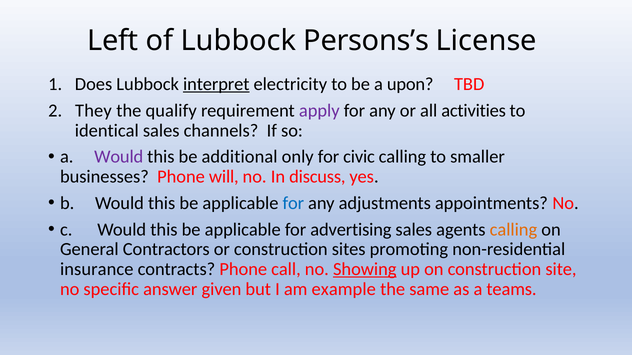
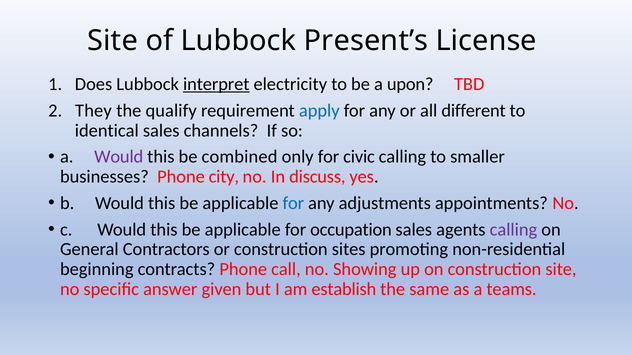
Left: Left -> Site (113, 41)
Persons’s: Persons’s -> Present’s (366, 41)
apply colour: purple -> blue (319, 111)
activities: activities -> different (474, 111)
additional: additional -> combined (240, 157)
will: will -> city (224, 177)
advertising: advertising -> occupation (351, 230)
calling colour: orange -> purple (513, 230)
insurance: insurance -> beginning (97, 270)
Showing underline: present -> none (365, 270)
example: example -> establish (344, 289)
